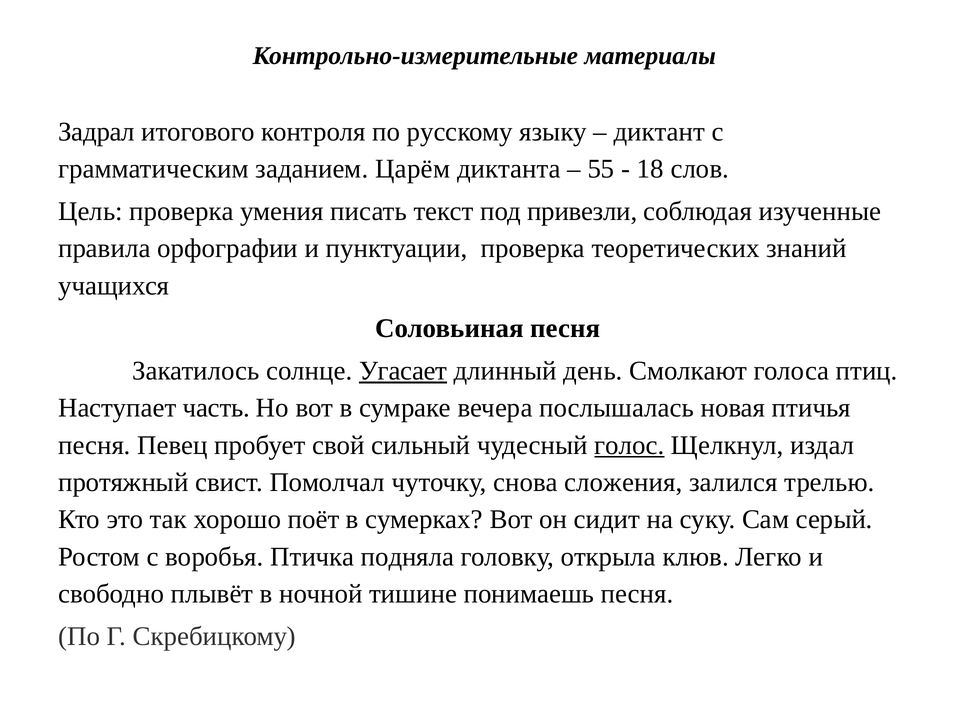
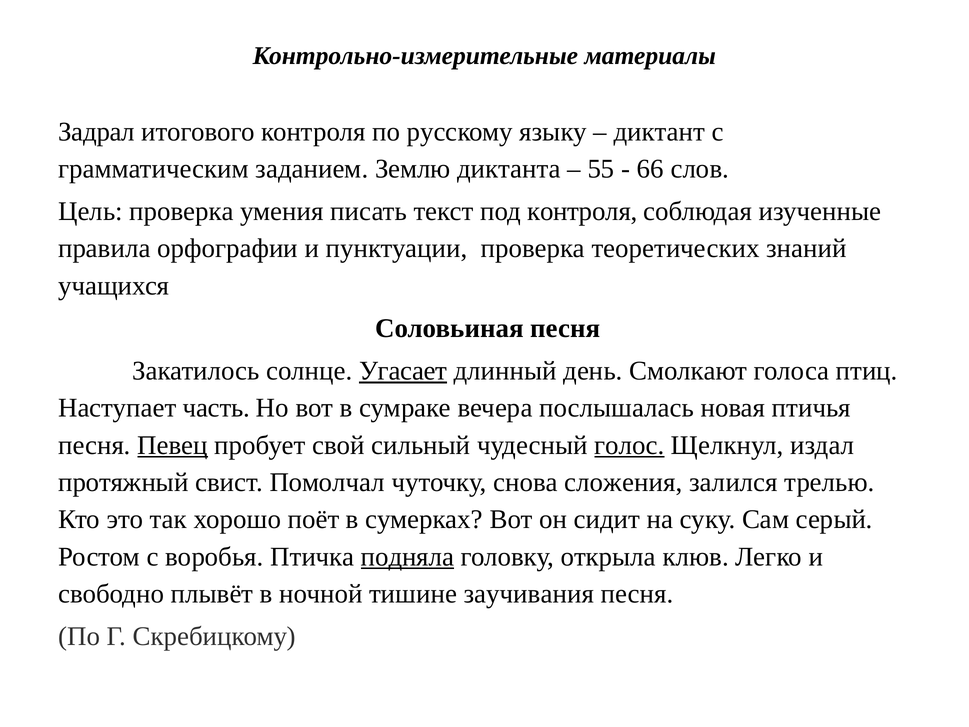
Царём: Царём -> Землю (413, 169)
18: 18 -> 66 (650, 169)
под привезли: привезли -> контроля (582, 211)
Певец underline: none -> present (173, 445)
подняла underline: none -> present (407, 557)
понимаешь: понимаешь -> заучивания (529, 594)
